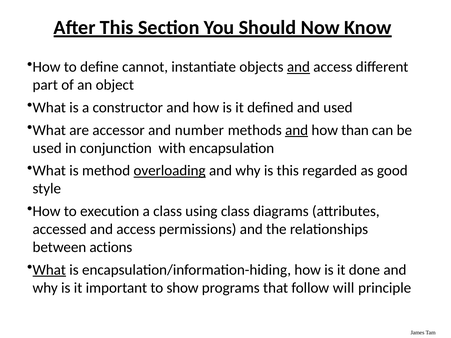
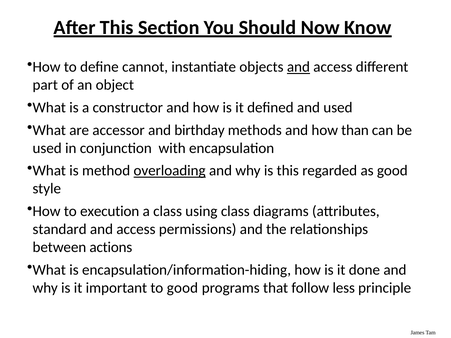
number: number -> birthday (200, 130)
and underline: present -> none (297, 130)
accessed: accessed -> standard (60, 229)
What underline: present -> none (49, 270)
to show: show -> good (182, 288)
will: will -> less (344, 288)
